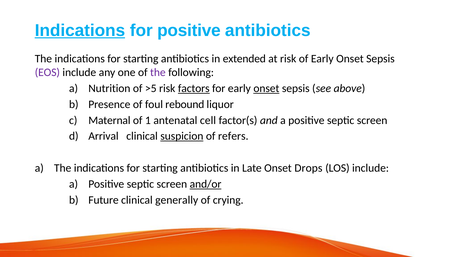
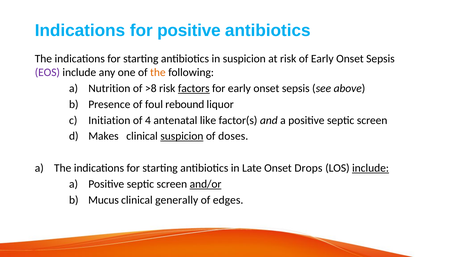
Indications underline: present -> none (80, 30)
in extended: extended -> suspicion (244, 59)
the colour: purple -> orange (158, 72)
>5: >5 -> >8 (151, 88)
onset underline: present -> none (266, 88)
Maternal: Maternal -> Initiation (109, 120)
1: 1 -> 4 (148, 120)
cell: cell -> like (208, 120)
Arrival: Arrival -> Makes (103, 136)
refers: refers -> doses (233, 136)
include underline: none -> present (371, 168)
Future: Future -> Mucus (104, 200)
crying: crying -> edges (228, 200)
